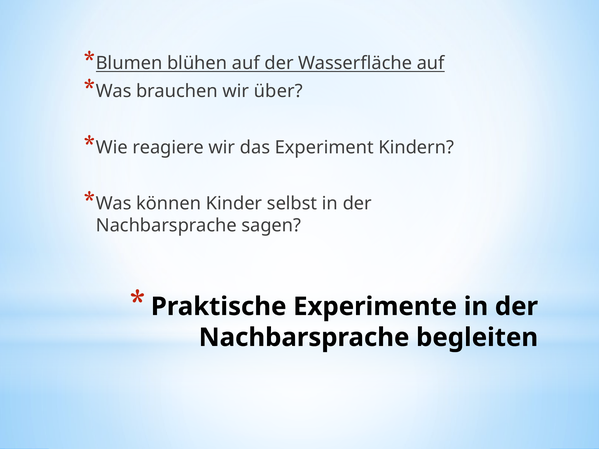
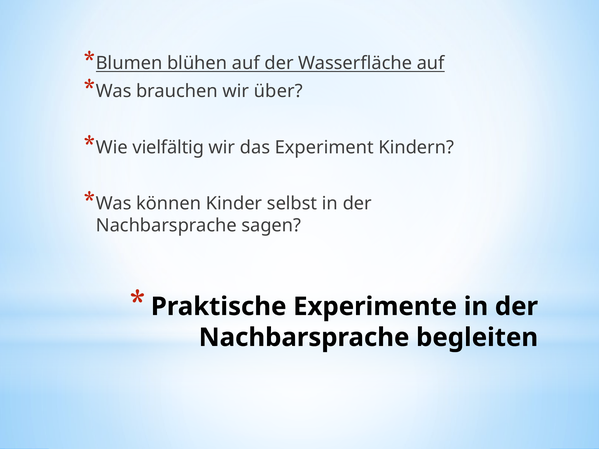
reagiere: reagiere -> vielfältig (168, 148)
